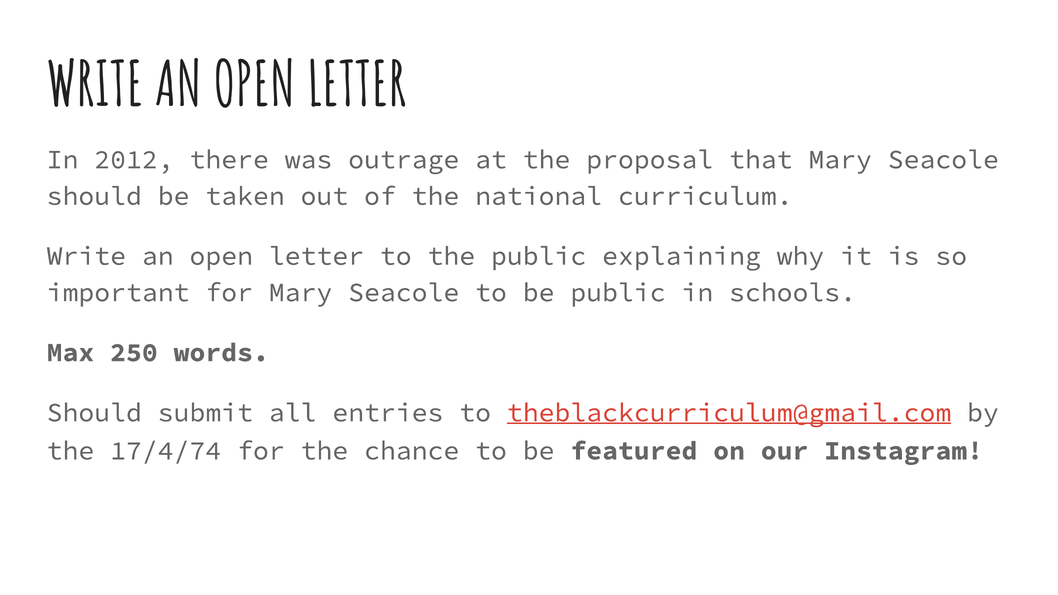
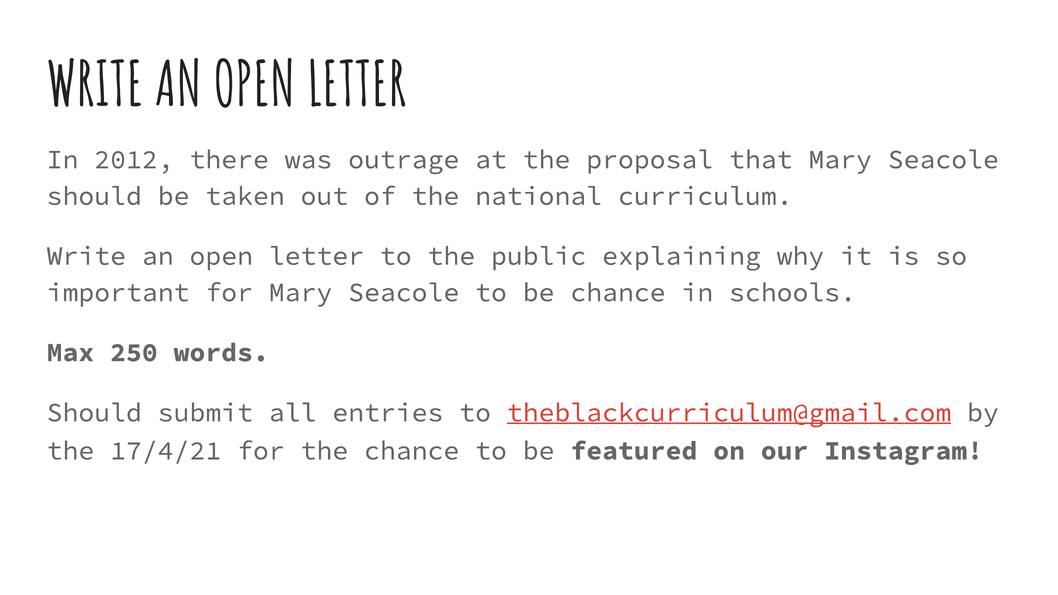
be public: public -> chance (618, 293)
17/4/74: 17/4/74 -> 17/4/21 (166, 451)
